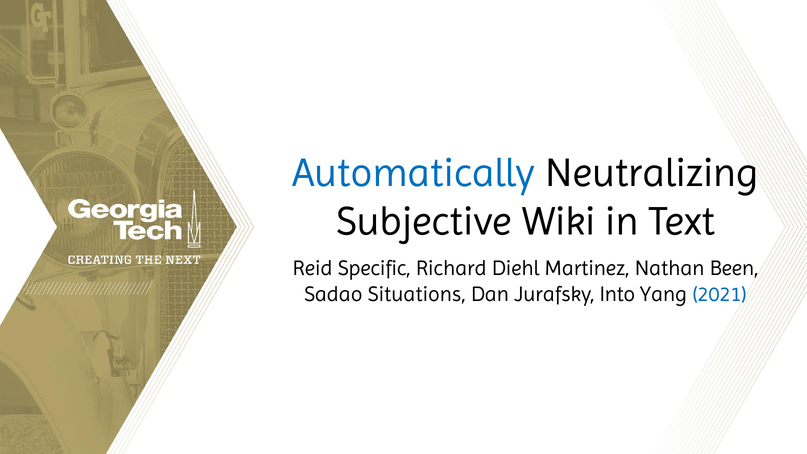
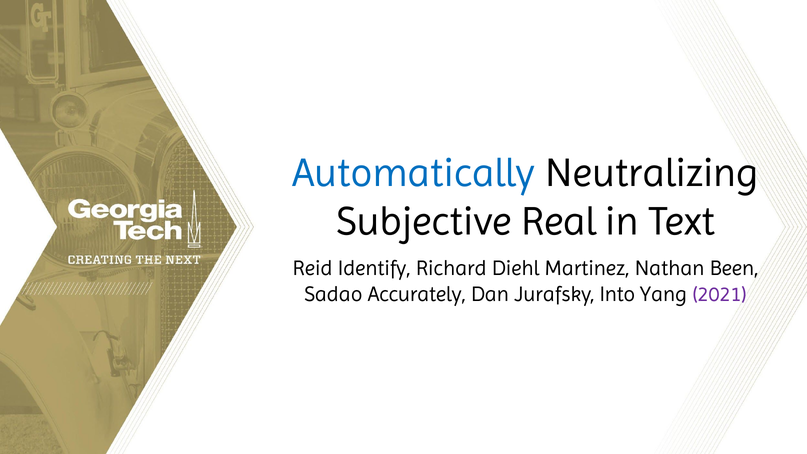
Wiki: Wiki -> Real (559, 221)
Specific: Specific -> Identify (374, 268)
Situations: Situations -> Accurately (417, 294)
2021 colour: blue -> purple (720, 294)
